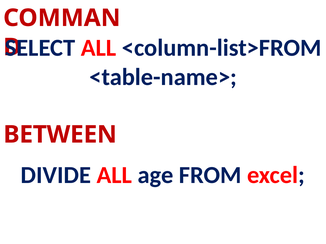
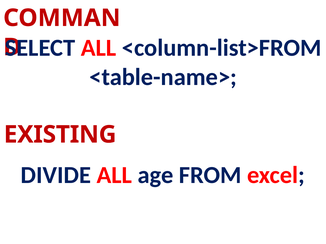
BETWEEN: BETWEEN -> EXISTING (60, 135)
